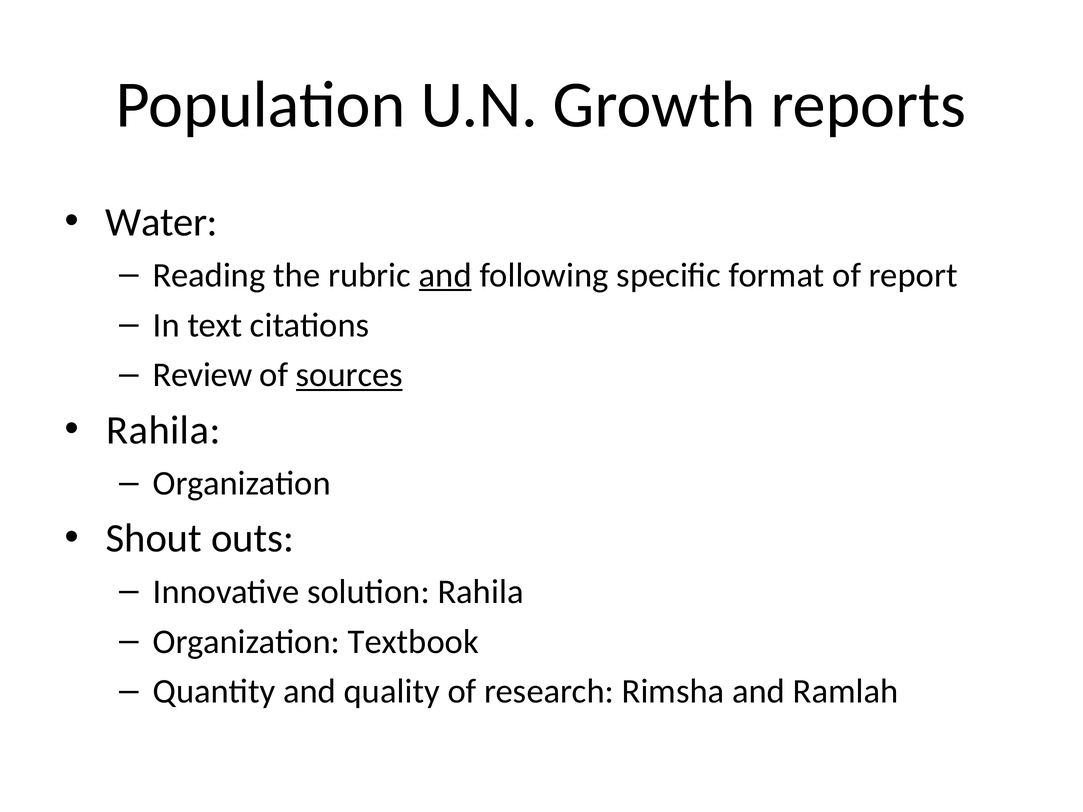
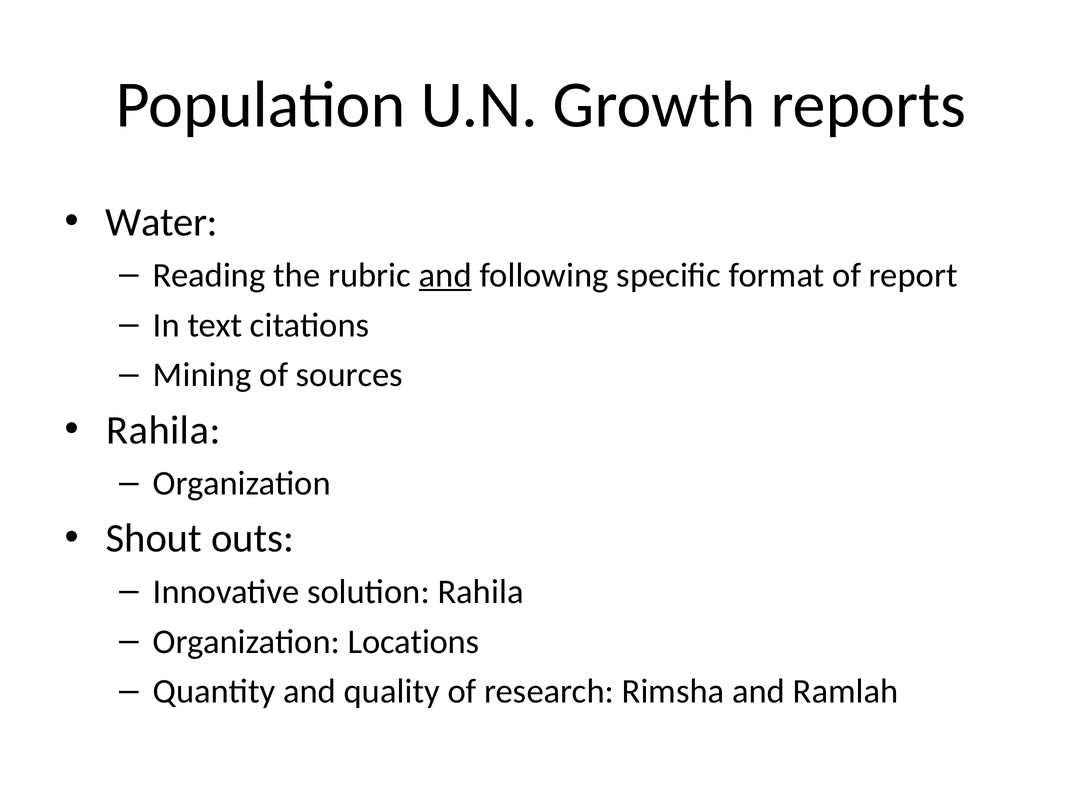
Review: Review -> Mining (202, 375)
sources underline: present -> none (349, 375)
Textbook: Textbook -> Locations (413, 642)
